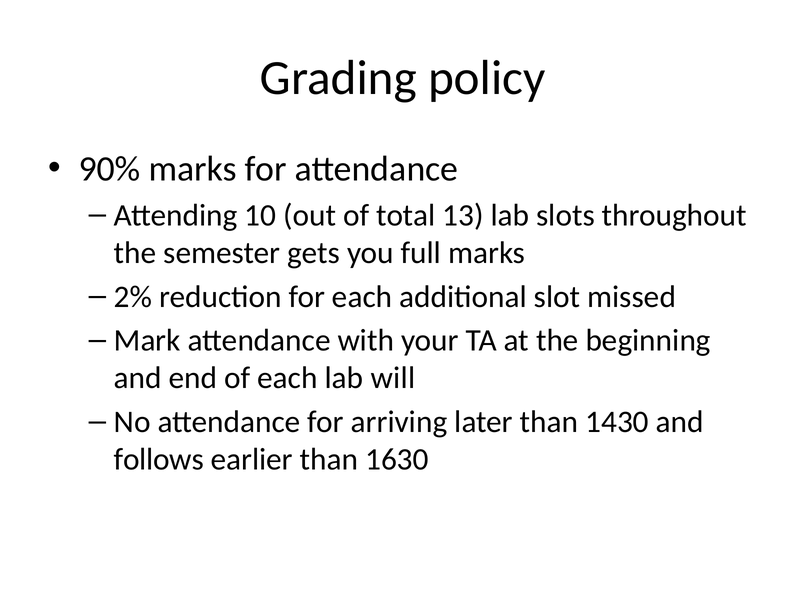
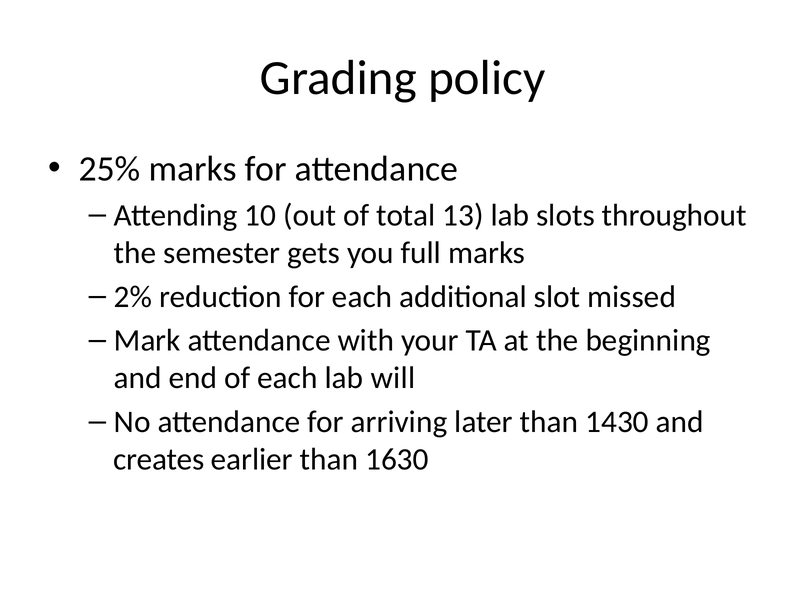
90%: 90% -> 25% (110, 169)
follows: follows -> creates (159, 460)
